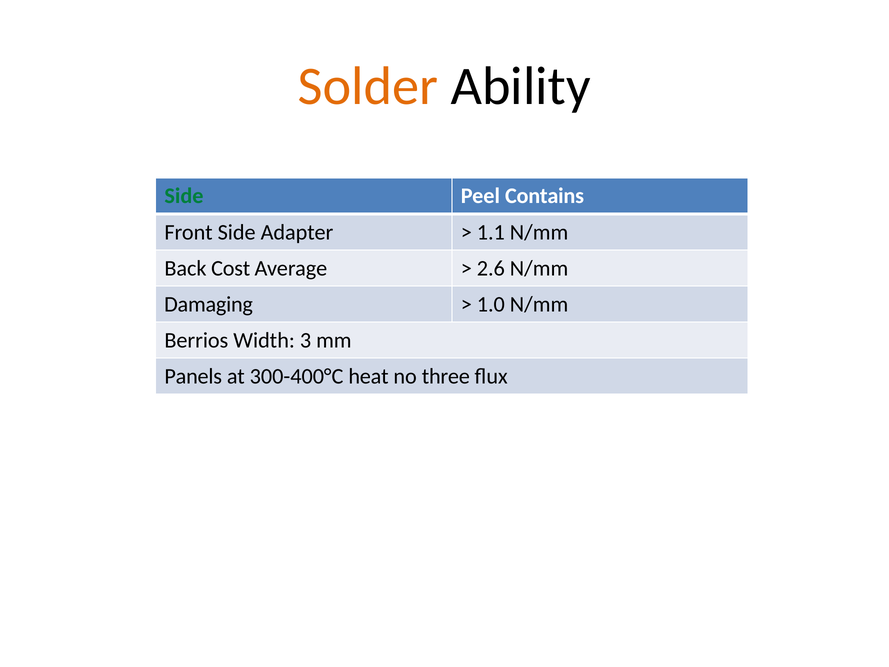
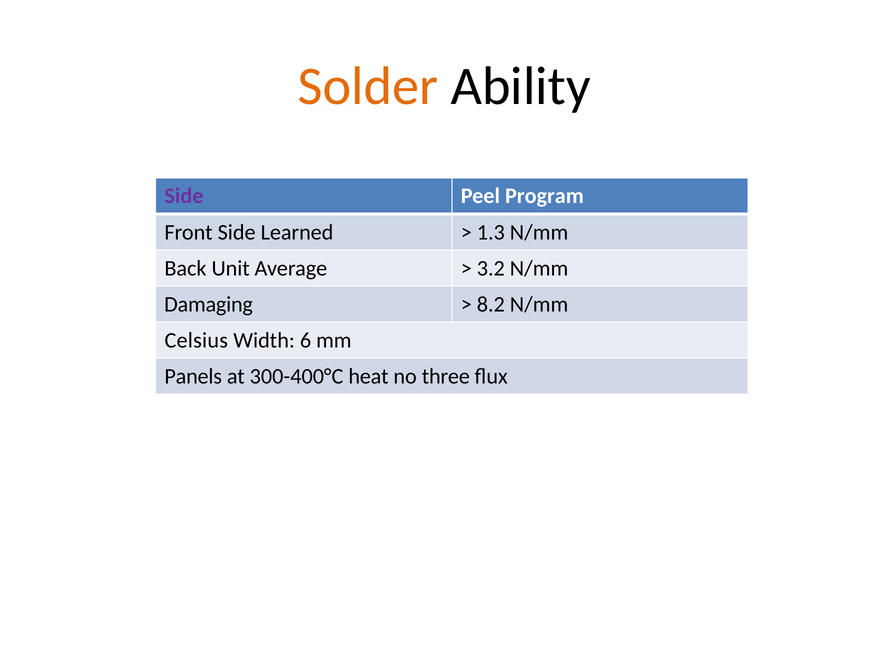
Side colour: green -> purple (184, 196)
Contains: Contains -> Program (544, 196)
Adapter: Adapter -> Learned (297, 232)
1.1: 1.1 -> 1.3 (491, 232)
Cost: Cost -> Unit (231, 268)
2.6: 2.6 -> 3.2 (491, 268)
1.0: 1.0 -> 8.2 (491, 304)
Berrios: Berrios -> Celsius (196, 340)
3: 3 -> 6 (306, 340)
